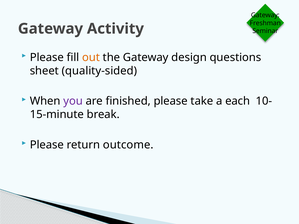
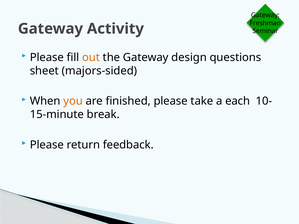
quality-sided: quality-sided -> majors-sided (99, 71)
you colour: purple -> orange (73, 101)
outcome: outcome -> feedback (128, 145)
